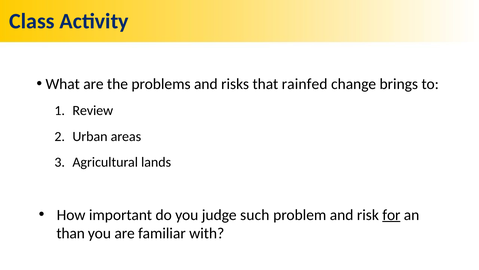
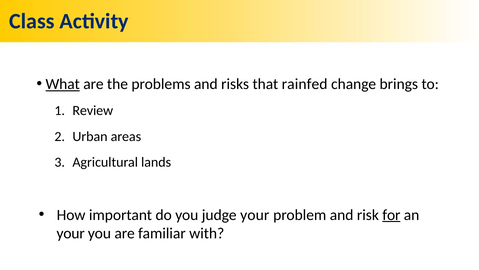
What underline: none -> present (63, 84)
judge such: such -> your (255, 214)
than: than -> your (71, 233)
